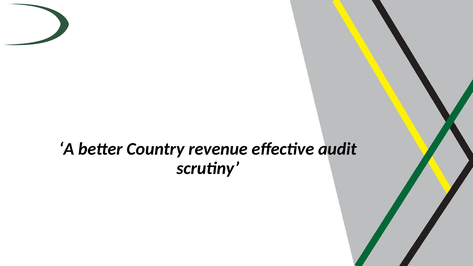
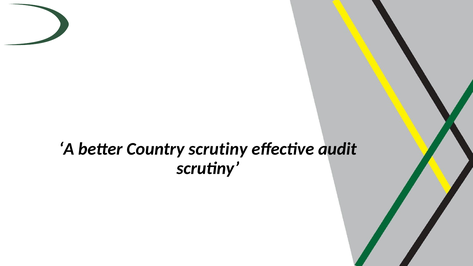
Country revenue: revenue -> scrutiny (218, 149)
